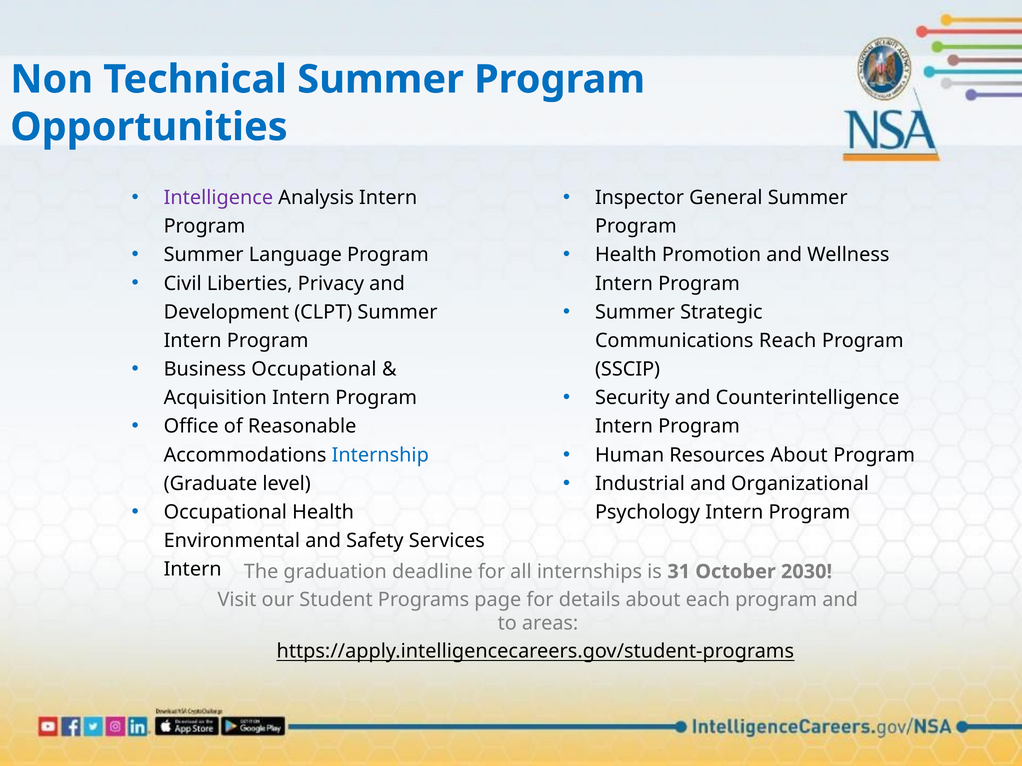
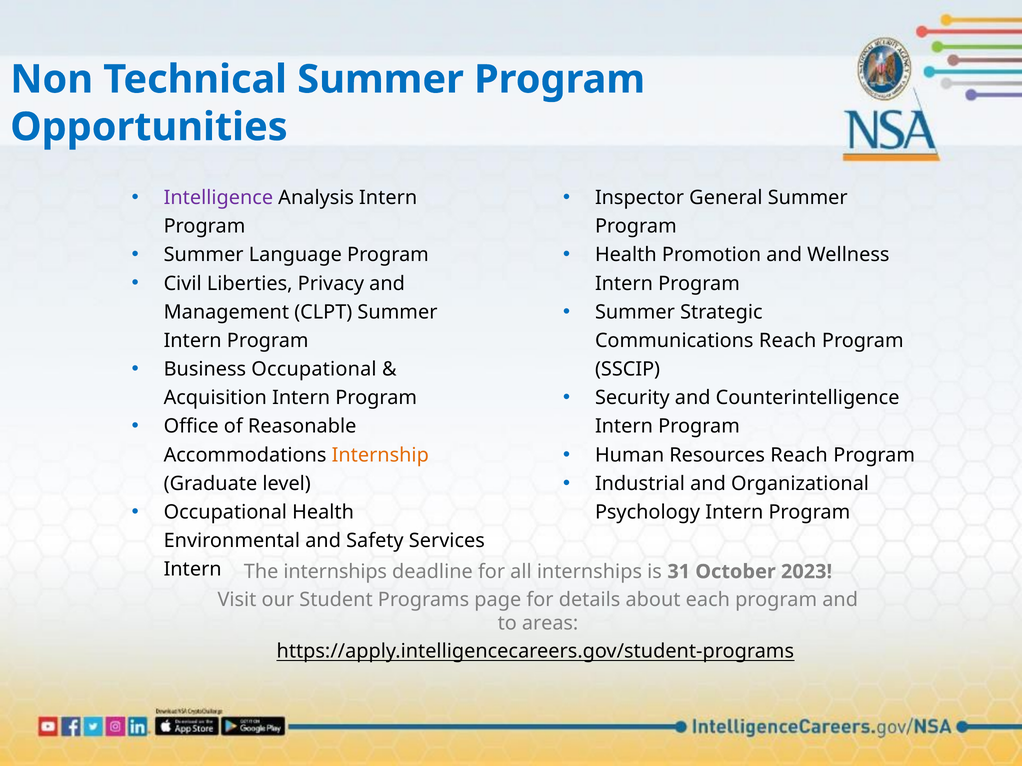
Development: Development -> Management (226, 312)
Resources About: About -> Reach (799, 455)
Internship colour: blue -> orange (380, 455)
The graduation: graduation -> internships (335, 572)
2030: 2030 -> 2023 (807, 572)
